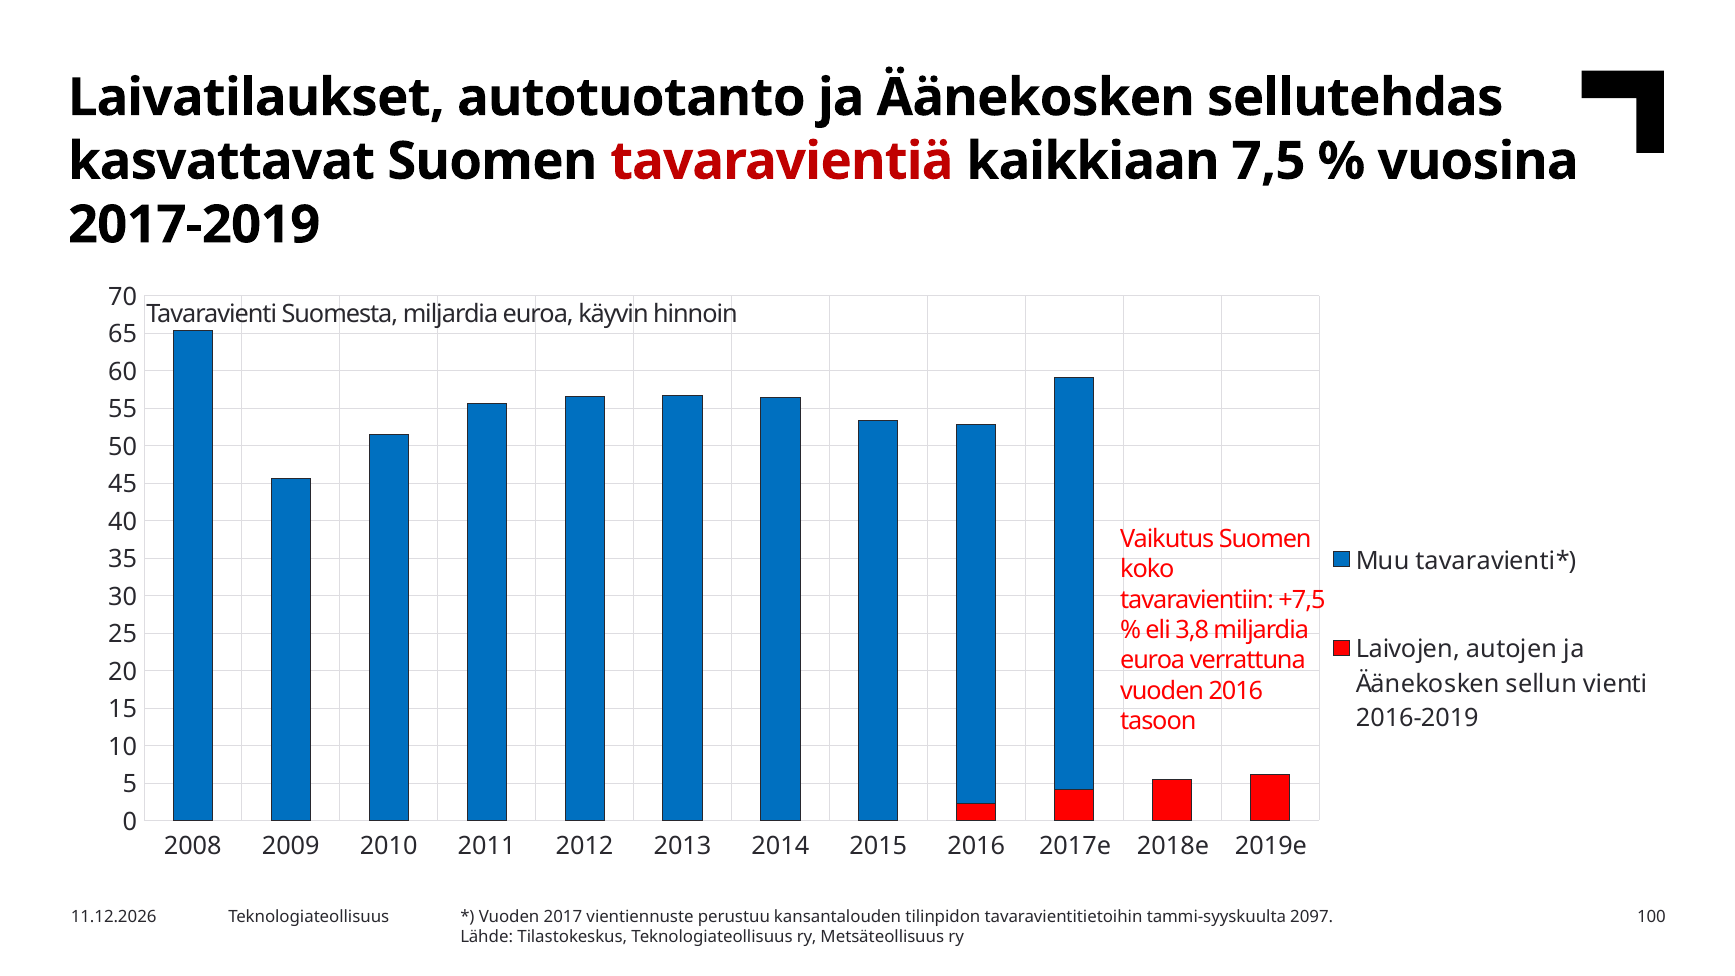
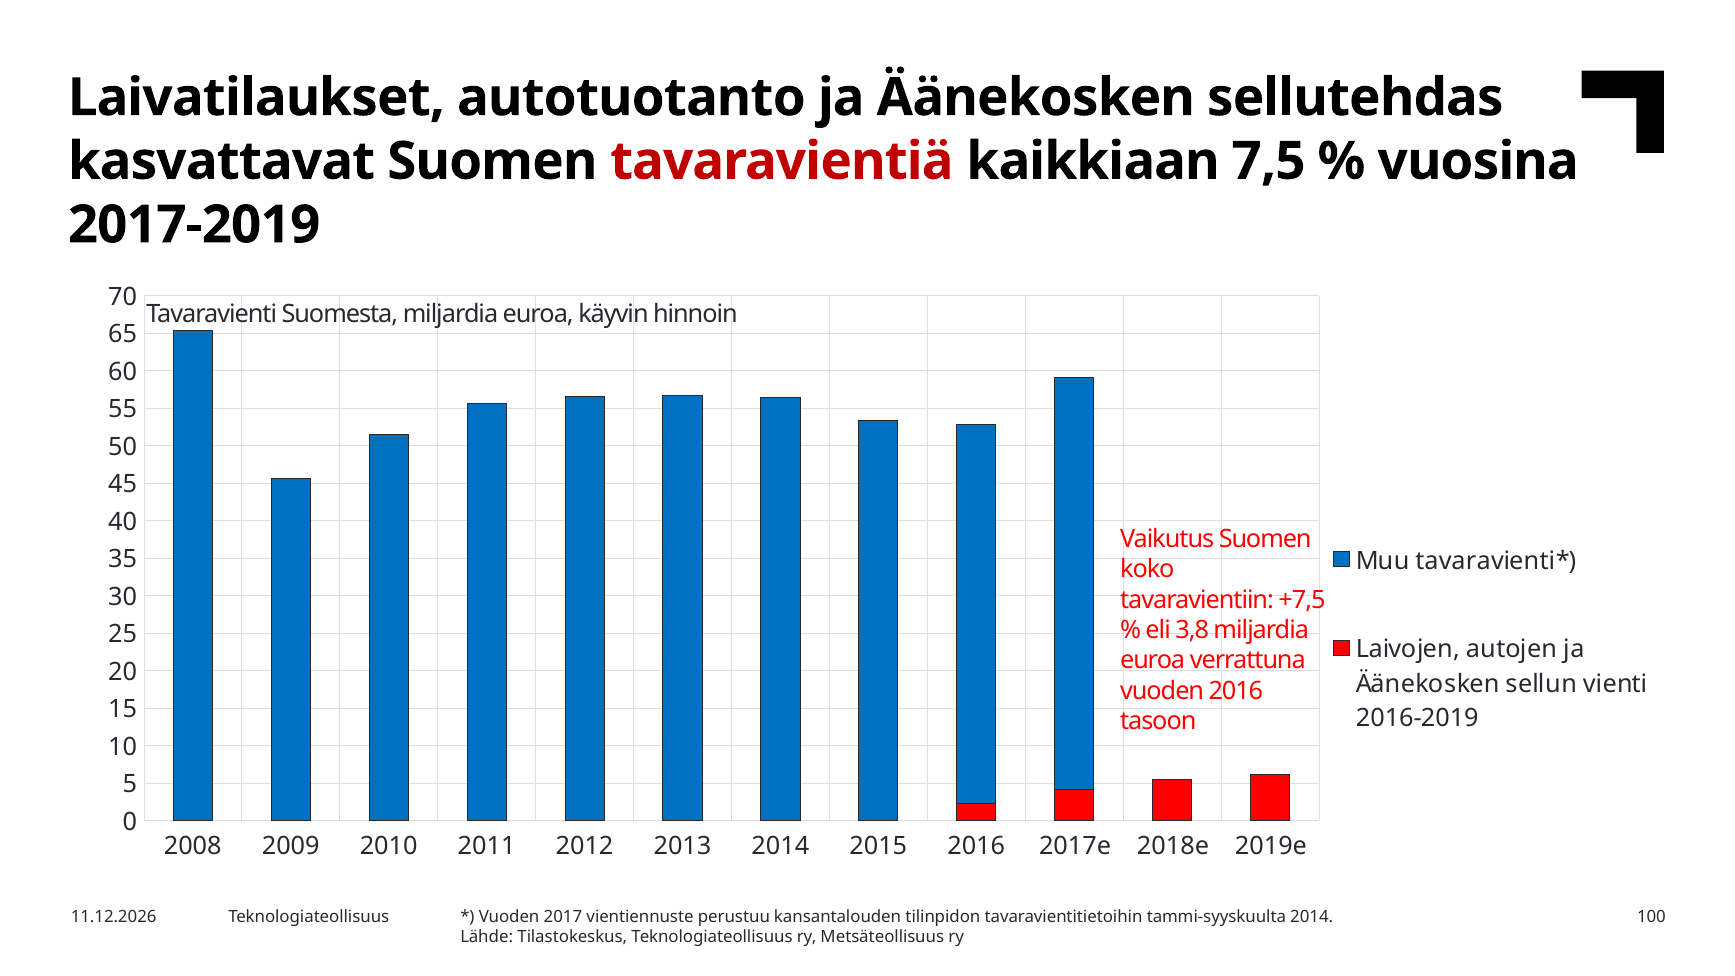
tammi-syyskuulta 2097: 2097 -> 2014 (1312, 917)
